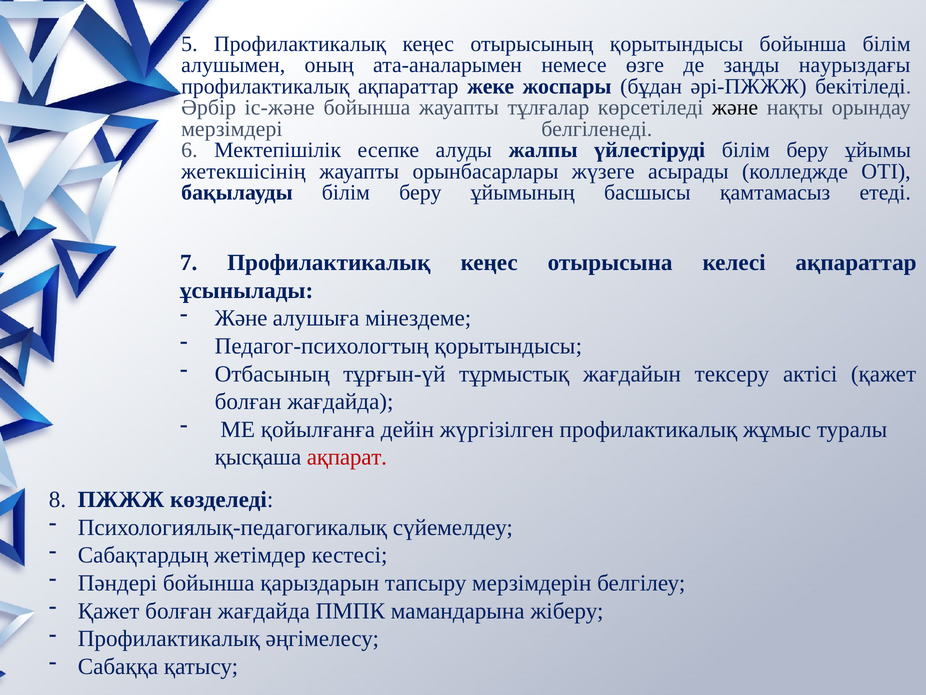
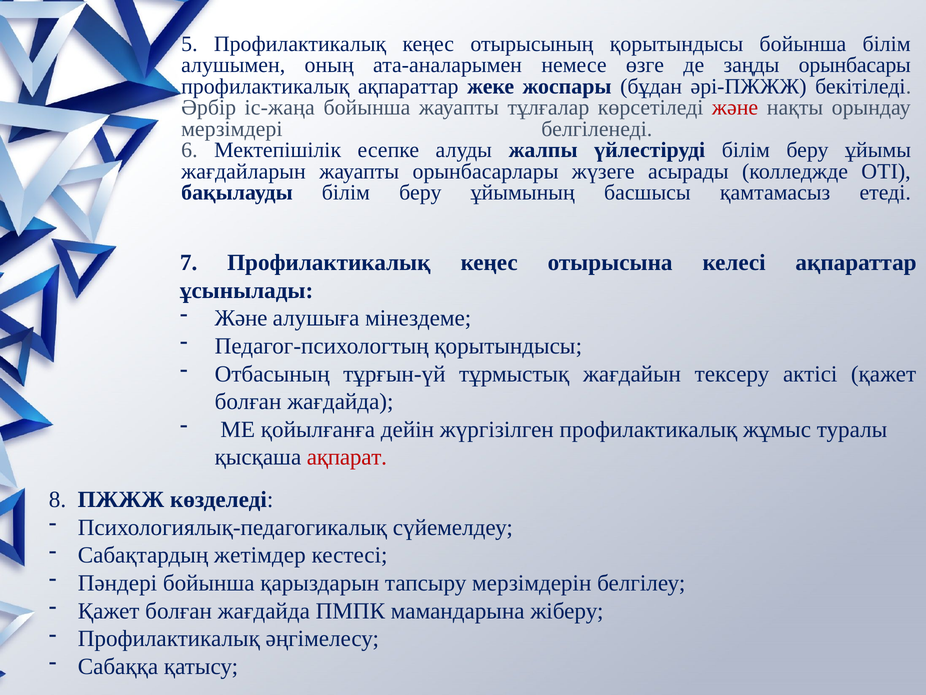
наурыздағы: наурыздағы -> орынбасары (855, 65)
іс-және: іс-және -> іс-жаңа (280, 108)
және colour: black -> red (735, 108)
жетекшісінің: жетекшісінің -> жағдайларын (244, 171)
